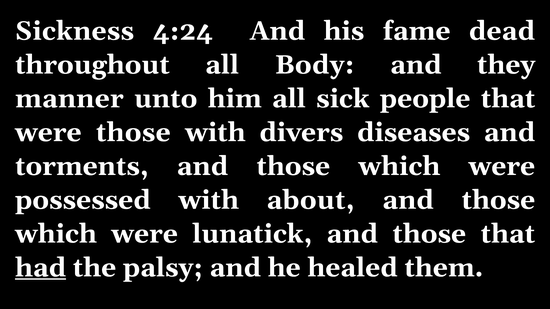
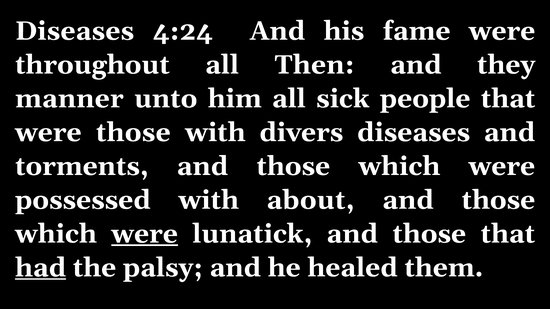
Sickness: Sickness -> Diseases (75, 31)
fame dead: dead -> were (502, 31)
Body: Body -> Then (315, 65)
were underline: none -> present (145, 234)
